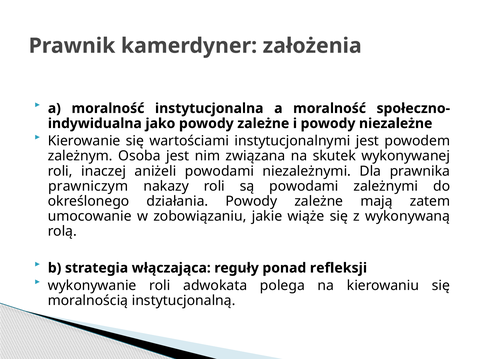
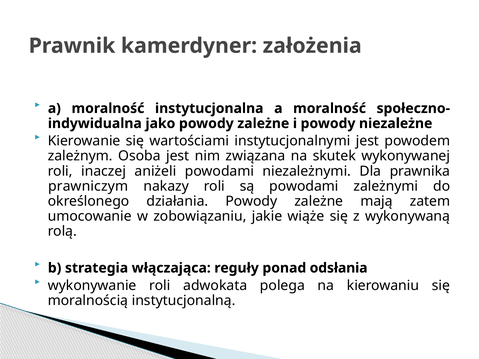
refleksji: refleksji -> odsłania (339, 268)
